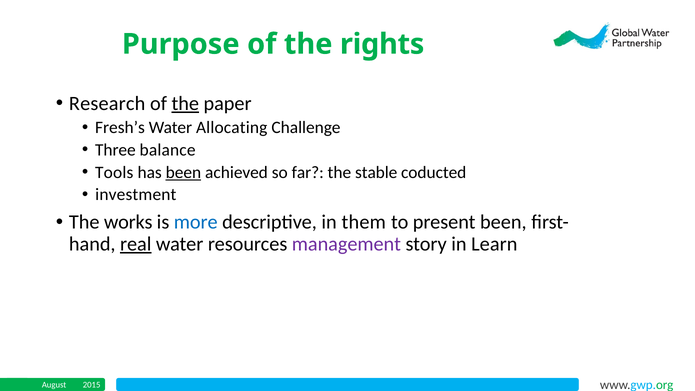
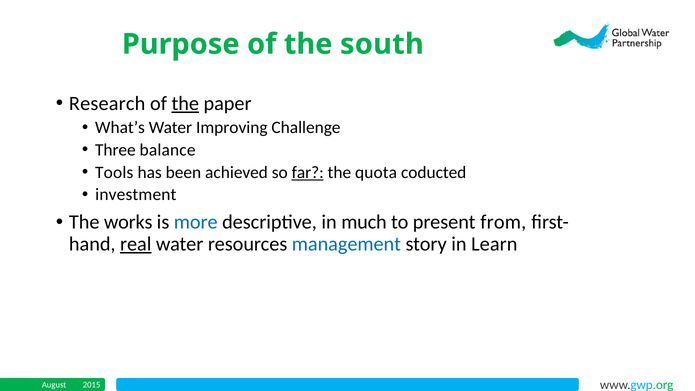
rights: rights -> south (382, 44)
Fresh’s: Fresh’s -> What’s (120, 128)
Allocating: Allocating -> Improving (232, 128)
been underline: present -> none (183, 172)
far underline: none -> present (308, 172)
stable: stable -> quota (376, 172)
them: them -> much (364, 222)
present been: been -> from (503, 222)
management colour: purple -> blue (346, 244)
